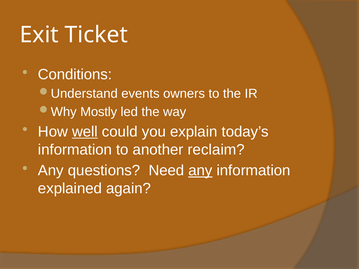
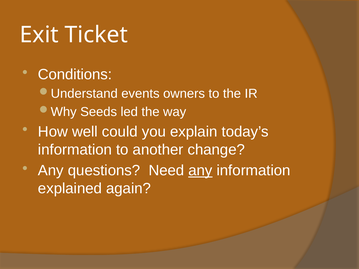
Mostly: Mostly -> Seeds (99, 112)
well underline: present -> none (85, 132)
reclaim: reclaim -> change (216, 150)
